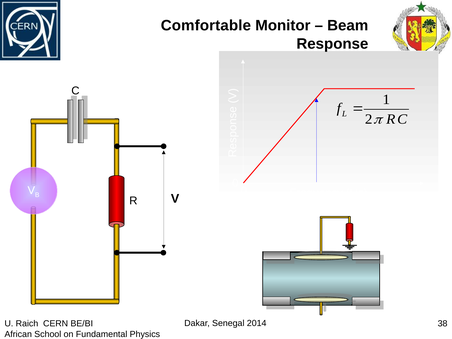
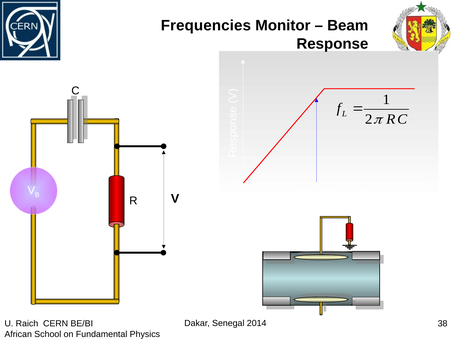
Comfortable: Comfortable -> Frequencies (206, 26)
